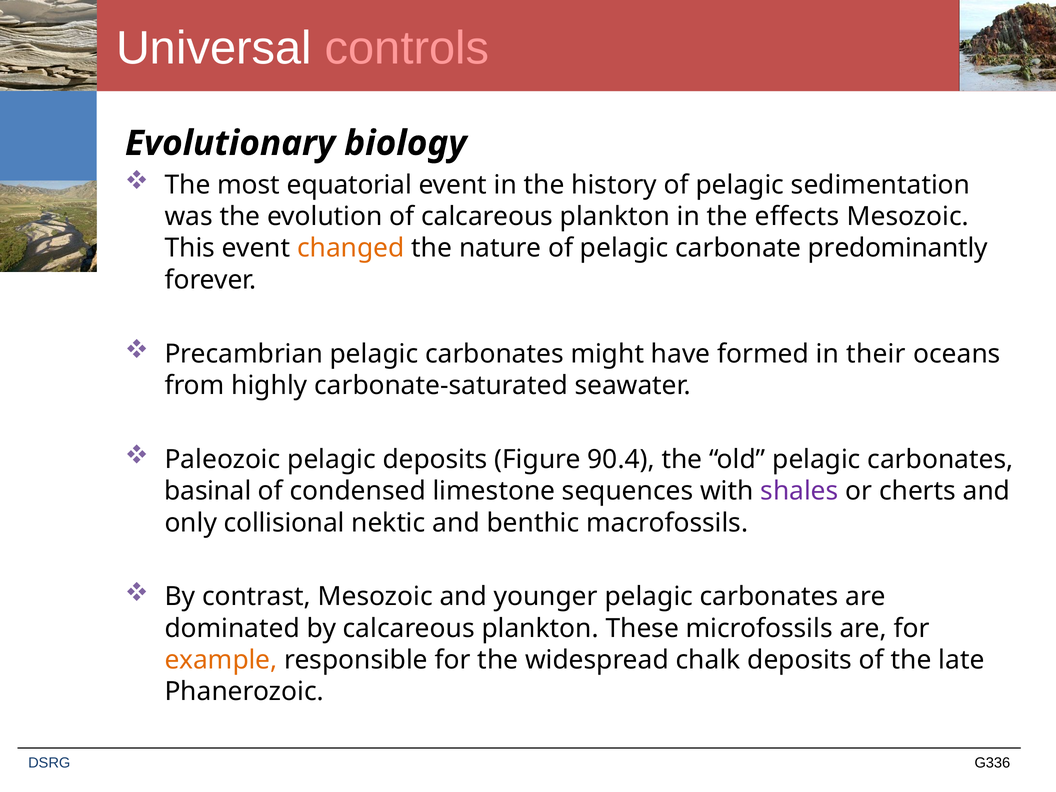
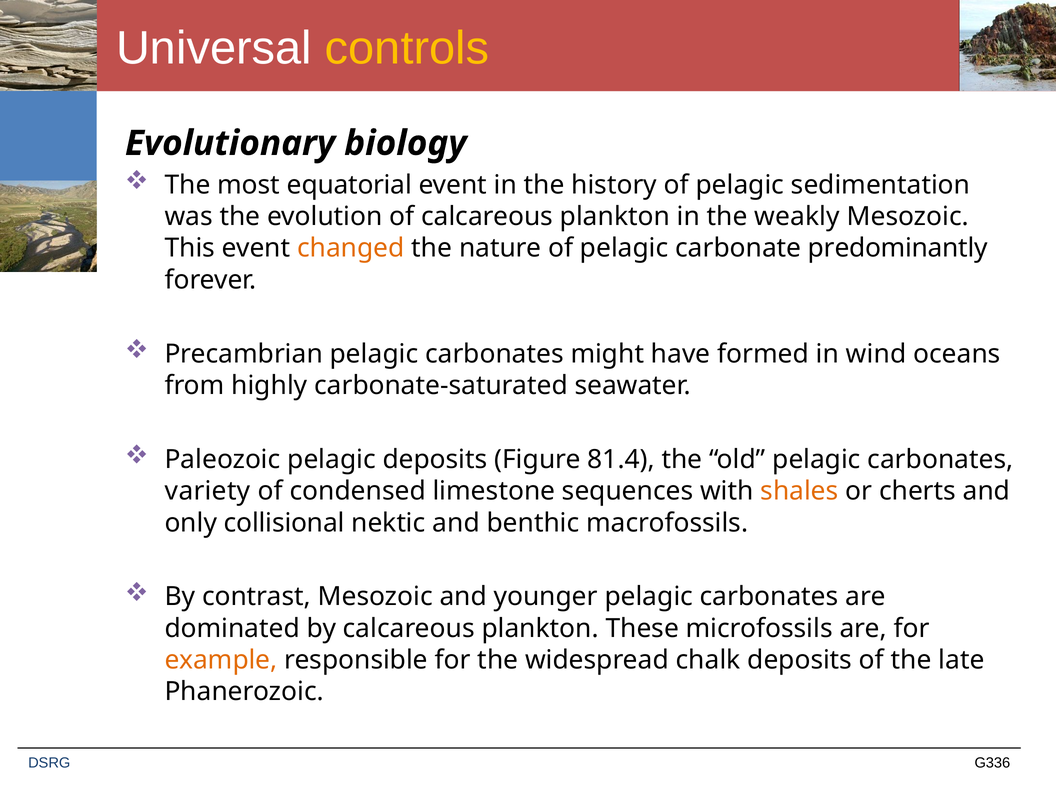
controls colour: pink -> yellow (407, 48)
effects: effects -> weakly (797, 217)
their: their -> wind (876, 354)
90.4: 90.4 -> 81.4 (621, 459)
basinal: basinal -> variety (208, 491)
shales colour: purple -> orange (799, 491)
